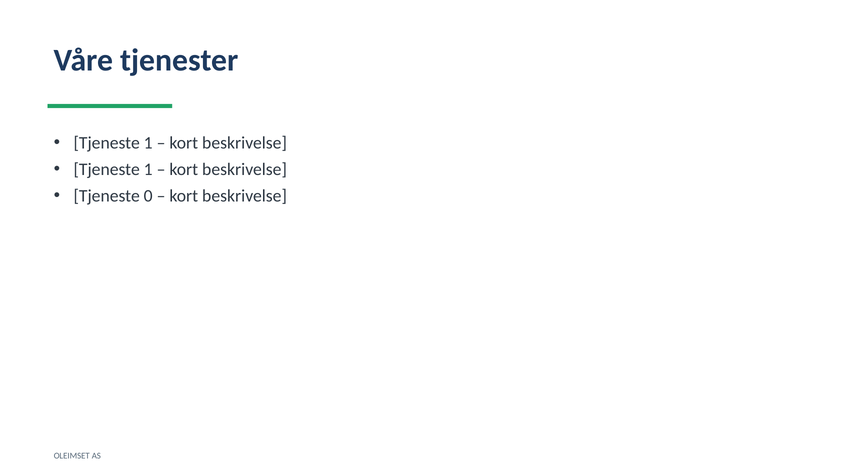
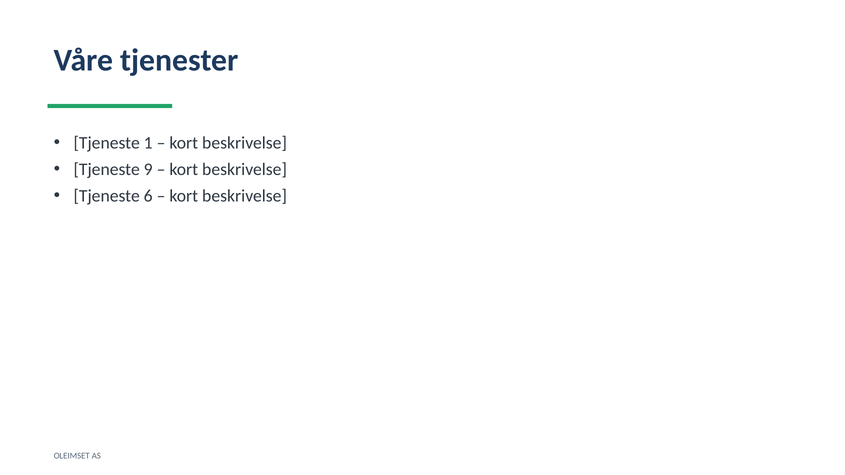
1: 1 -> 9 (148, 170)
0: 0 -> 6 (148, 196)
